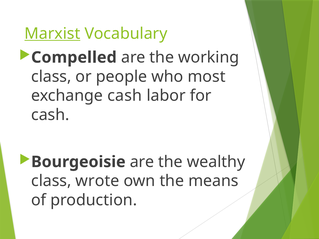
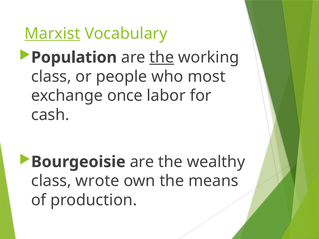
Compelled: Compelled -> Population (74, 57)
the underline: none -> present (162, 57)
exchange cash: cash -> once (125, 96)
